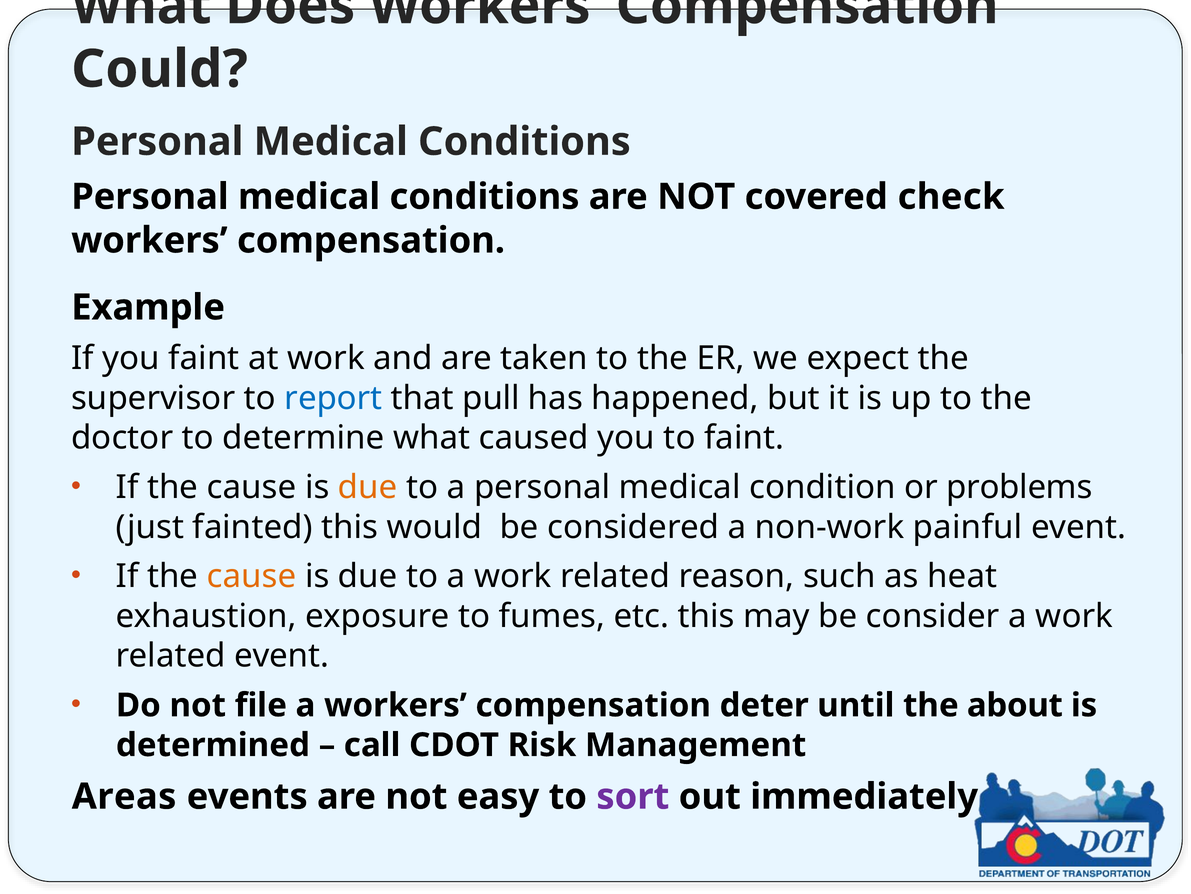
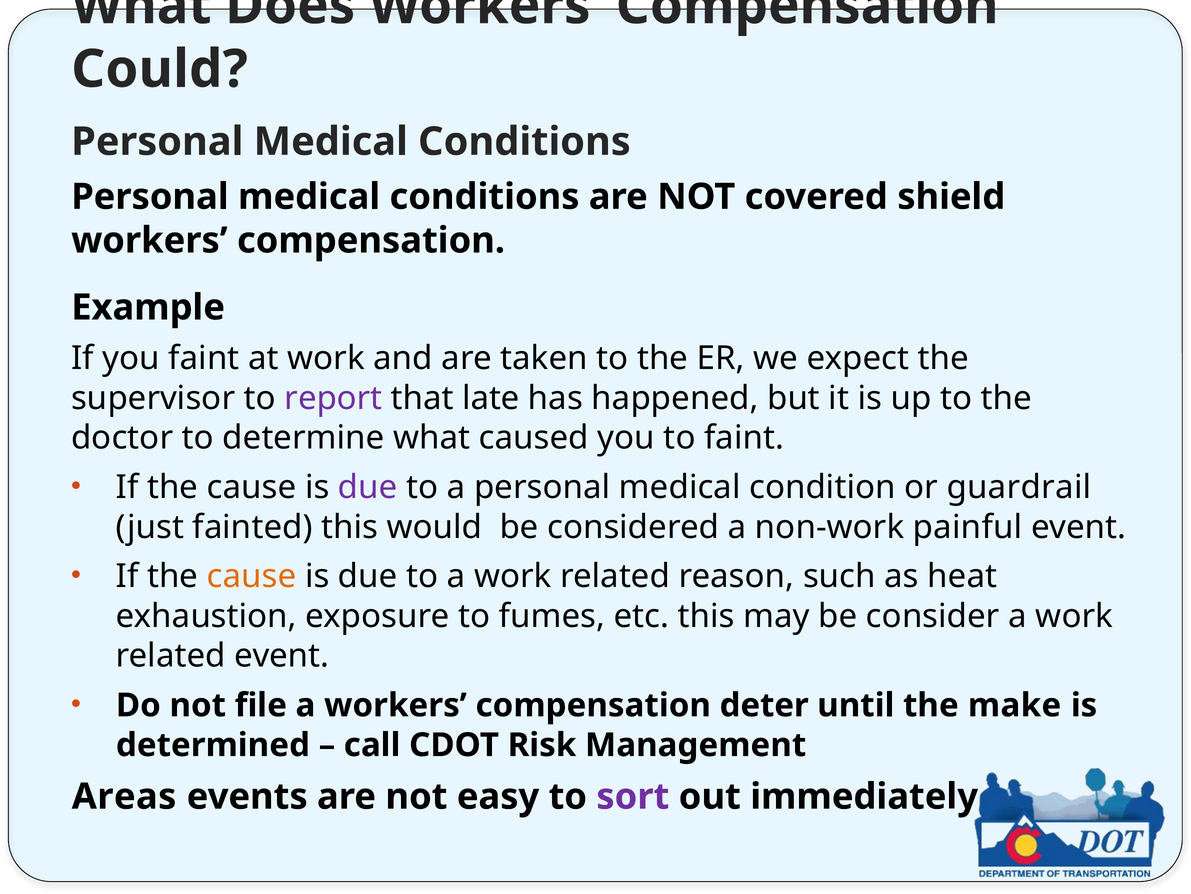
check: check -> shield (951, 197)
report colour: blue -> purple (333, 398)
pull: pull -> late (491, 398)
due colour: orange -> purple (368, 487)
problems: problems -> guardrail (1019, 487)
about: about -> make (1015, 705)
